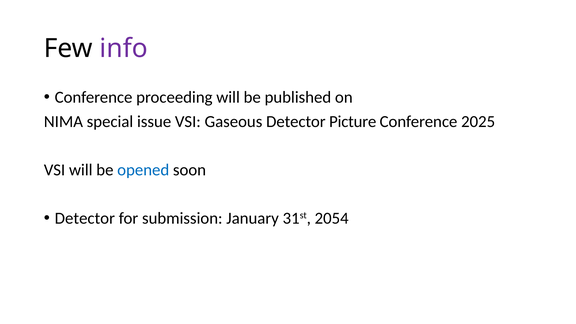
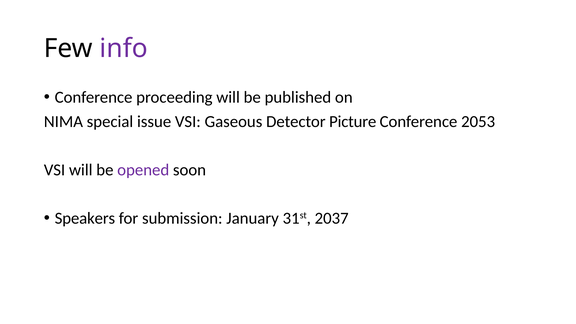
2025: 2025 -> 2053 (478, 122)
opened colour: blue -> purple (143, 170)
Detector: Detector -> Speakers (85, 218)
2054: 2054 -> 2037 (332, 218)
